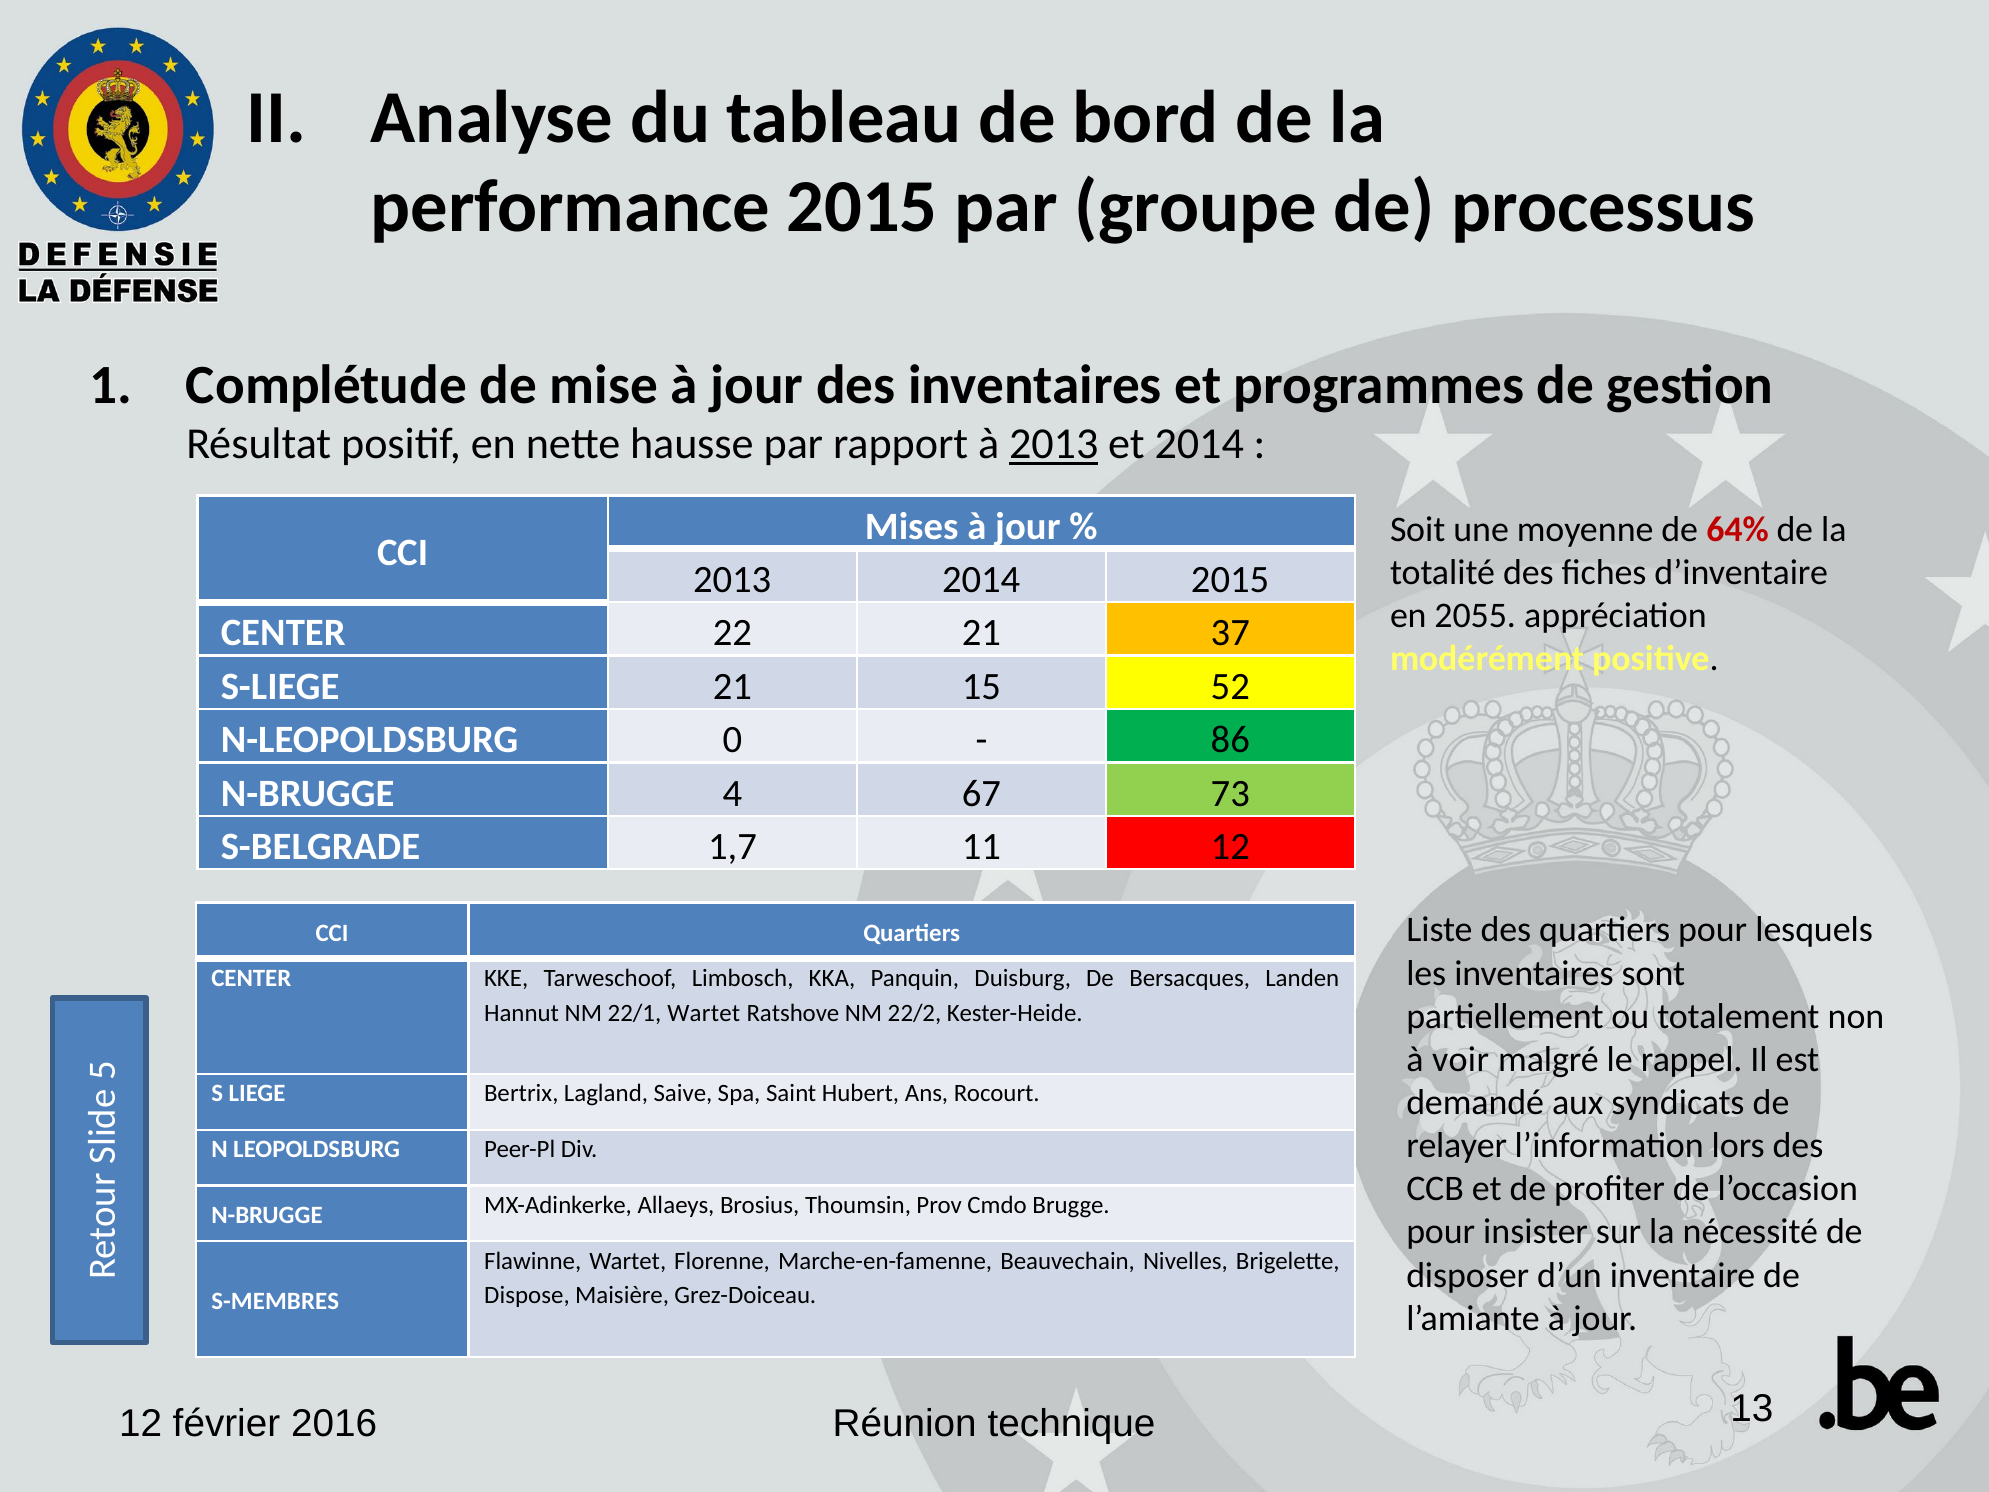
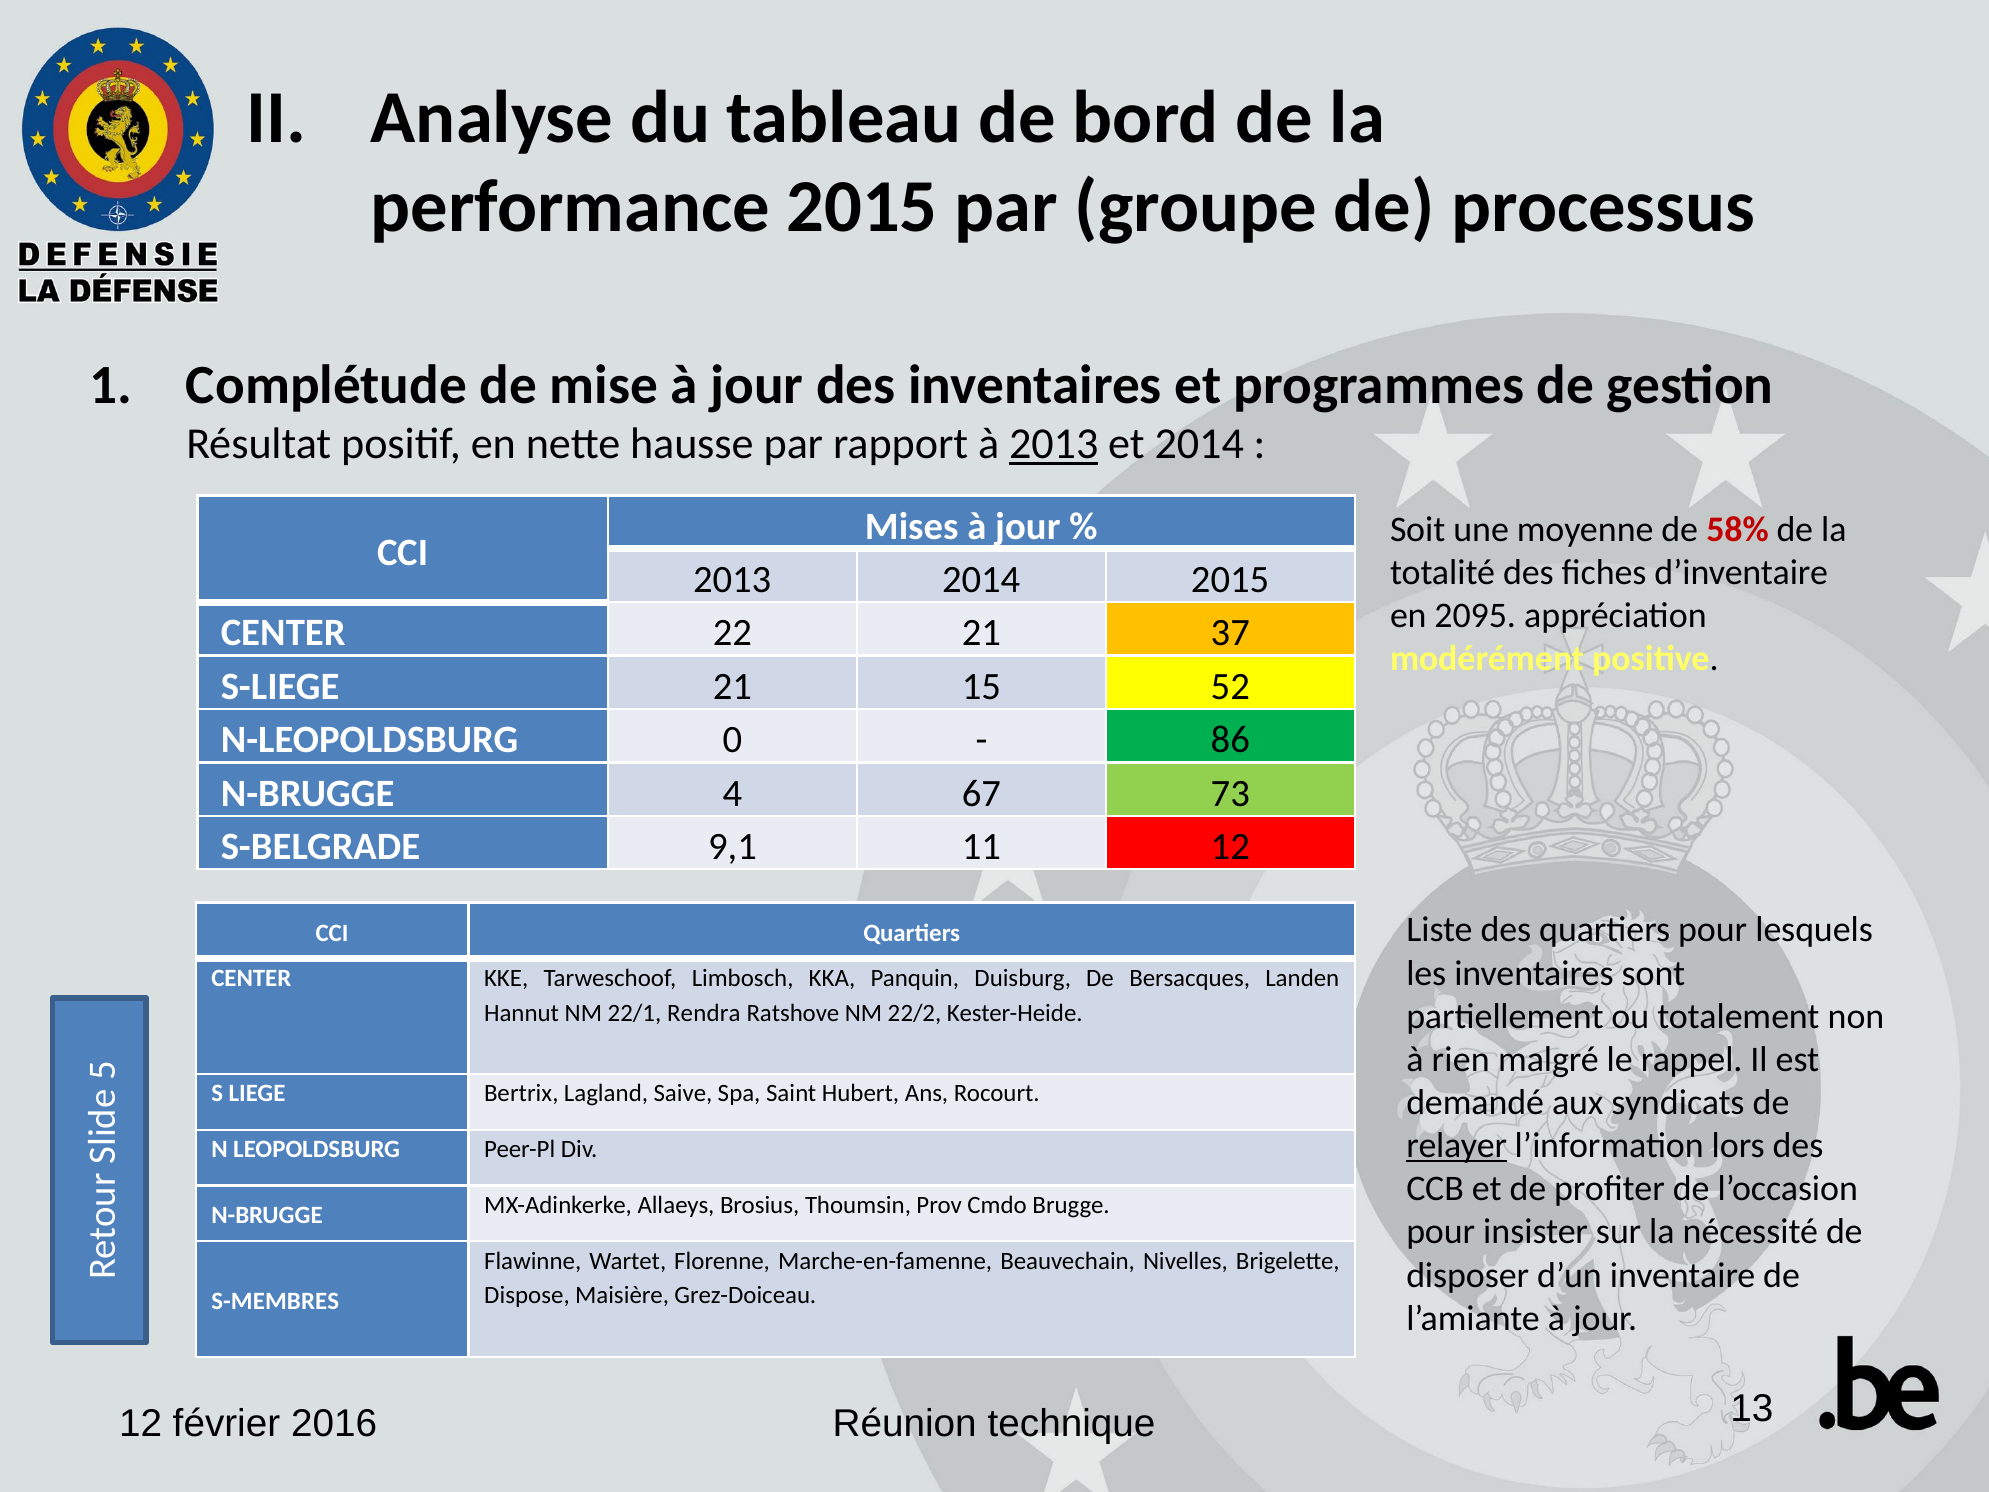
64%: 64% -> 58% (1738, 529)
2055: 2055 -> 2095 (1475, 615)
1,7: 1,7 -> 9,1 (732, 847)
22/1 Wartet: Wartet -> Rendra (704, 1013)
voir: voir -> rien (1461, 1059)
relayer underline: none -> present (1457, 1146)
